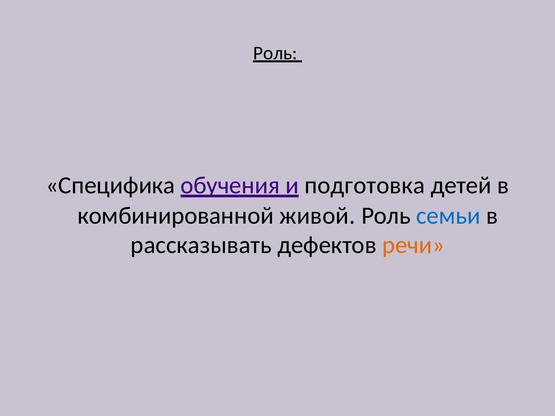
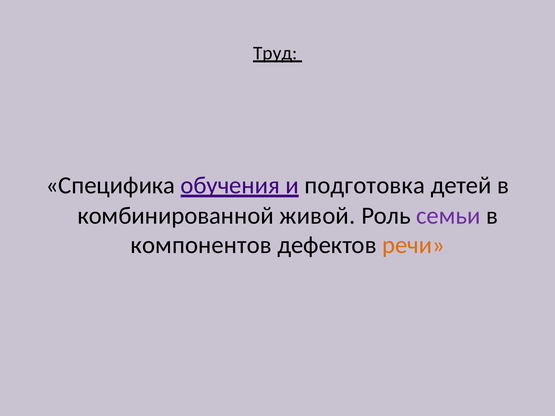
Роль: Роль -> Труд (275, 53)
семьи colour: blue -> purple (448, 216)
рассказывать: рассказывать -> компонентов (201, 245)
